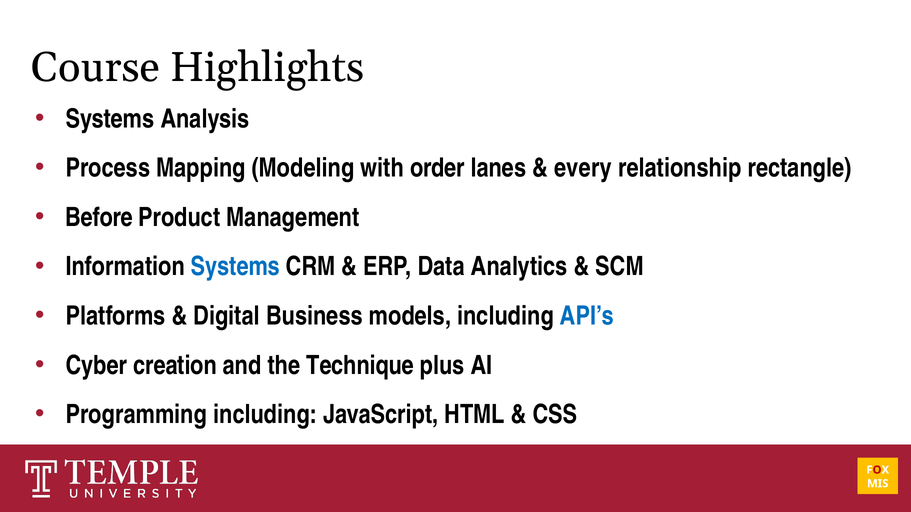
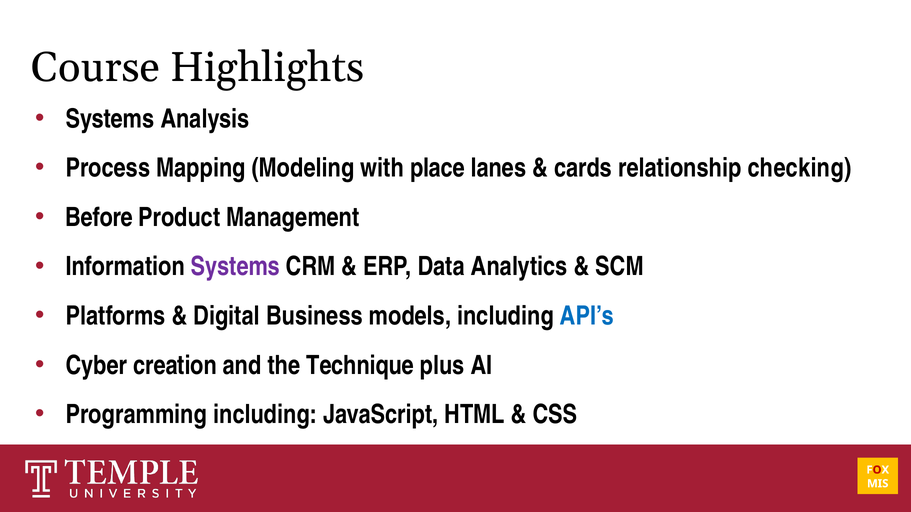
order: order -> place (437, 168)
every: every -> cards (583, 168)
rectangle: rectangle -> checking (799, 168)
Systems colour: blue -> purple (235, 267)
